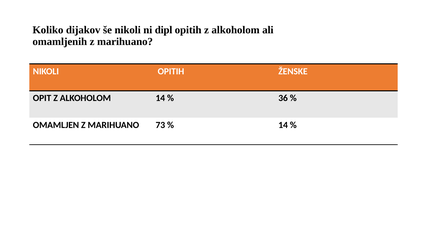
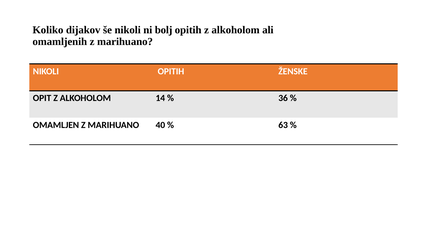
dipl: dipl -> bolj (164, 30)
73: 73 -> 40 (160, 125)
14: 14 -> 63 (283, 125)
